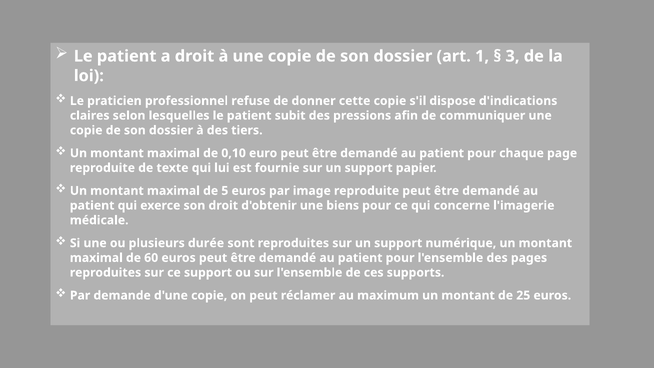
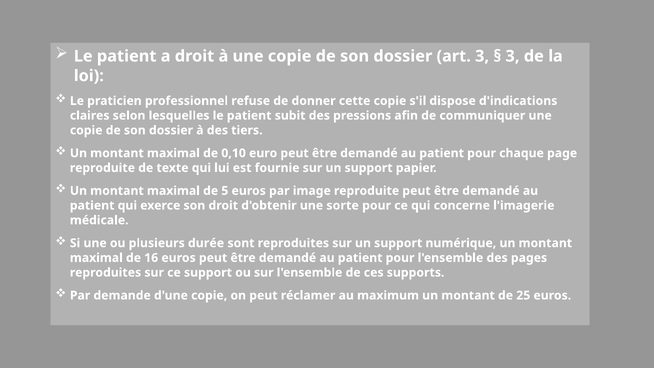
art 1: 1 -> 3 (482, 56)
biens: biens -> sorte (343, 205)
60: 60 -> 16 (151, 258)
